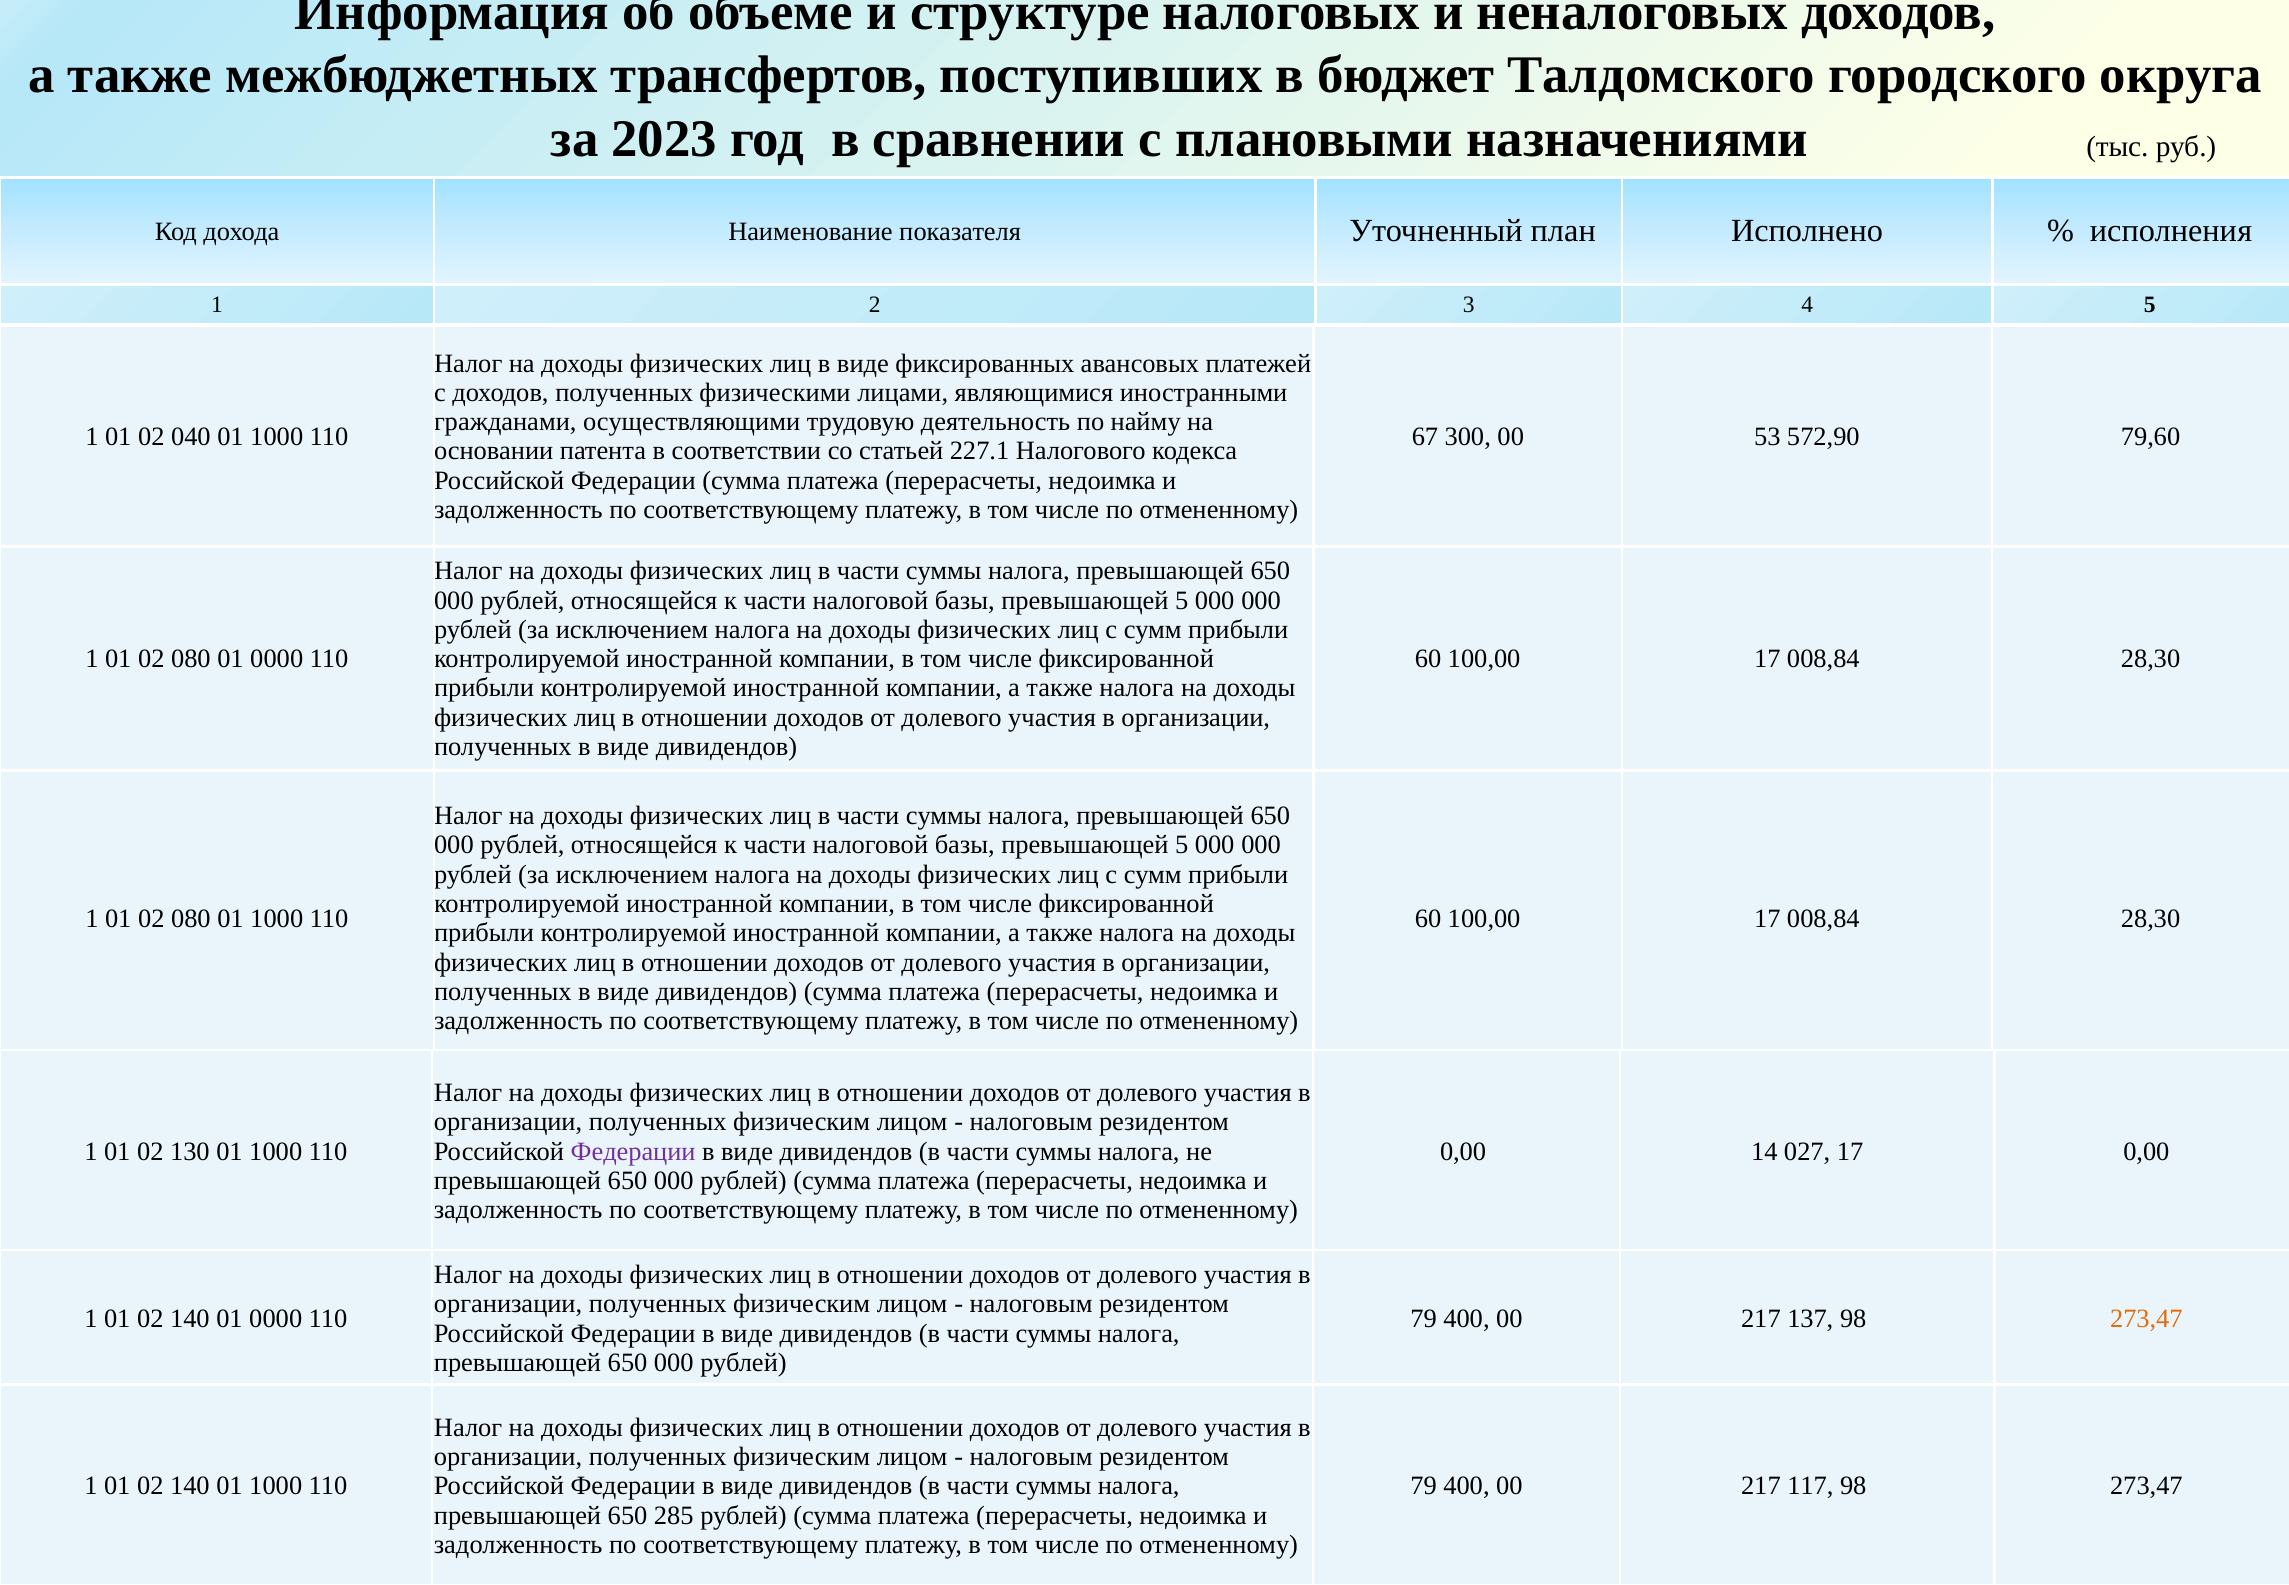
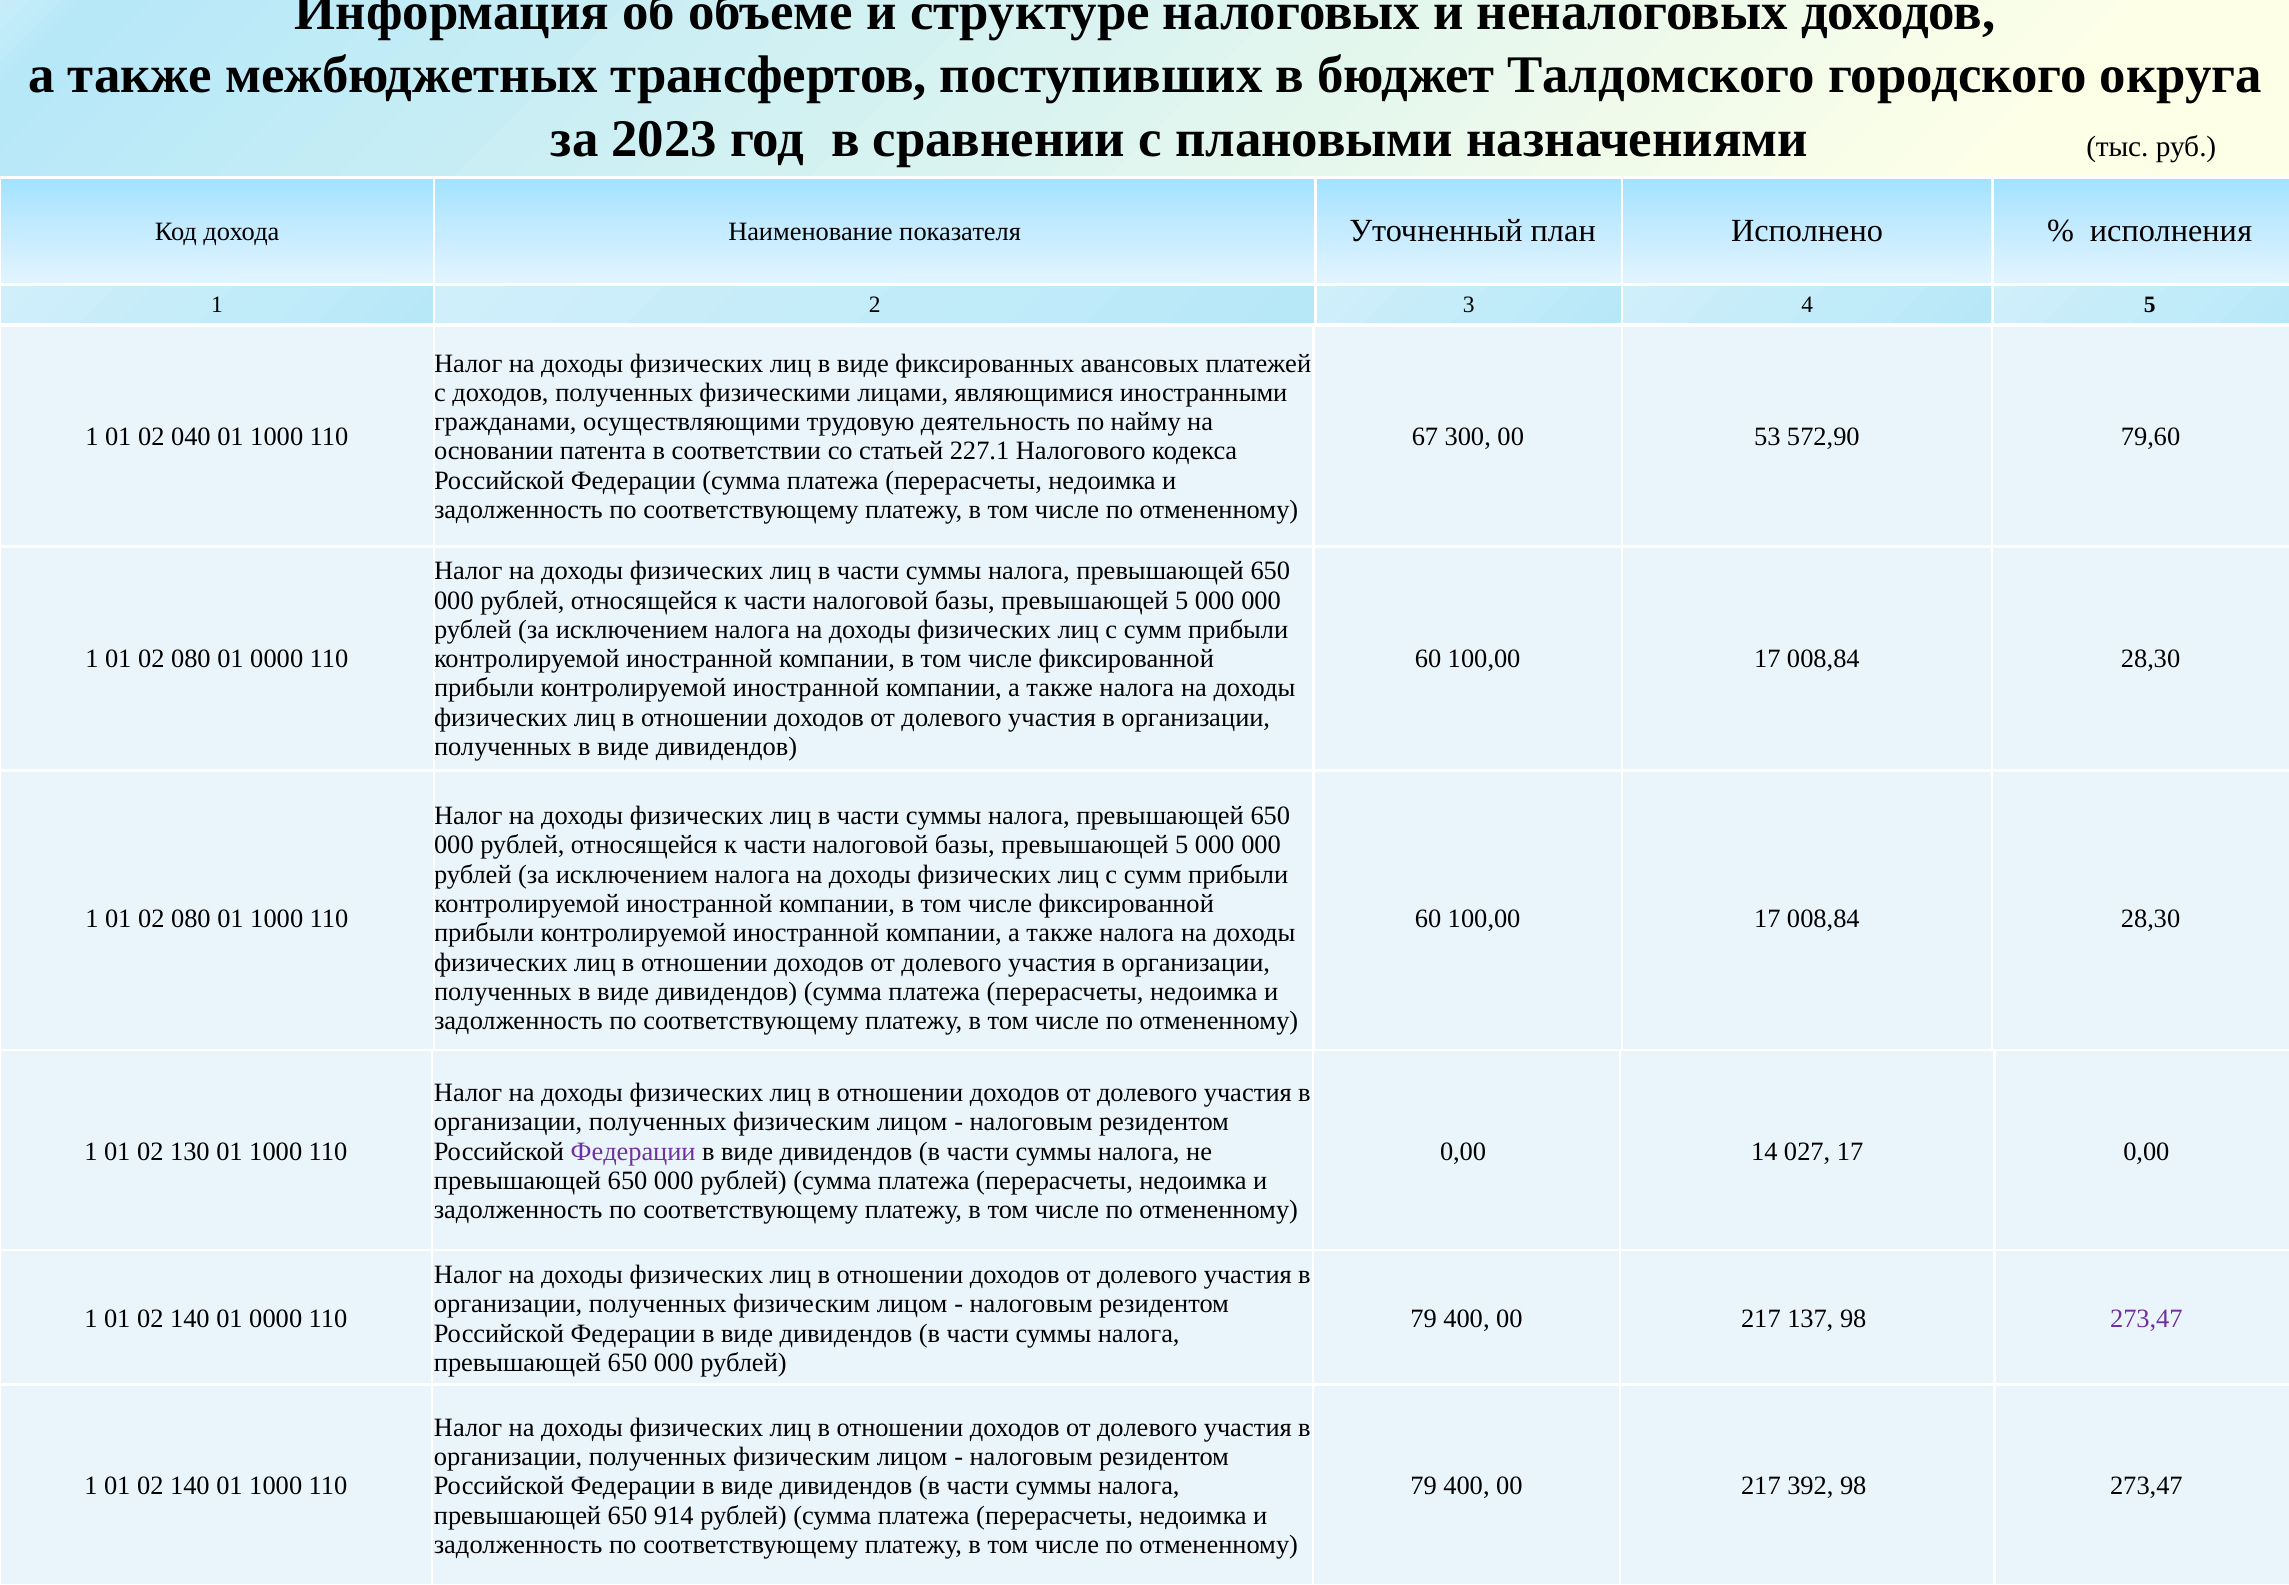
273,47 colour: orange -> purple (2146, 1318)
117: 117 -> 392 (1810, 1486)
285: 285 -> 914 (674, 1515)
